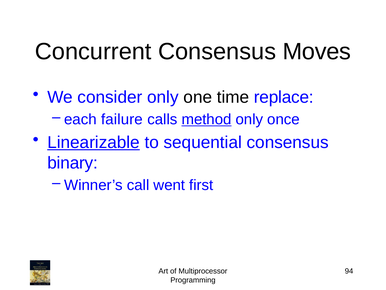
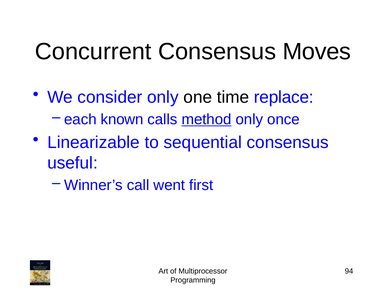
failure: failure -> known (122, 119)
Linearizable underline: present -> none (94, 142)
binary: binary -> useful (73, 163)
